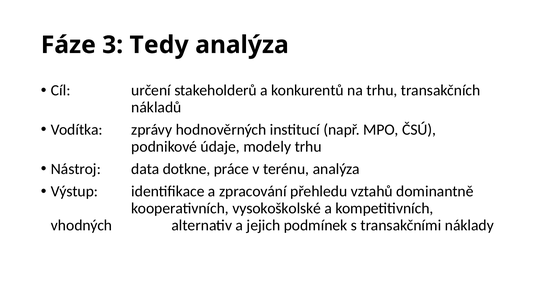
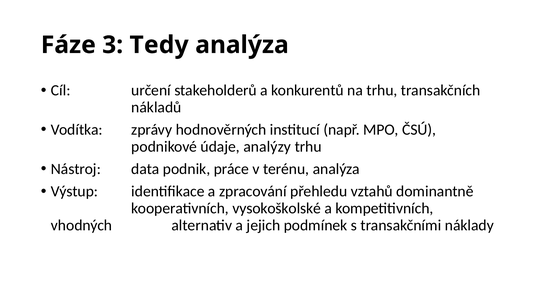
modely: modely -> analýzy (267, 147)
dotkne: dotkne -> podnik (187, 169)
